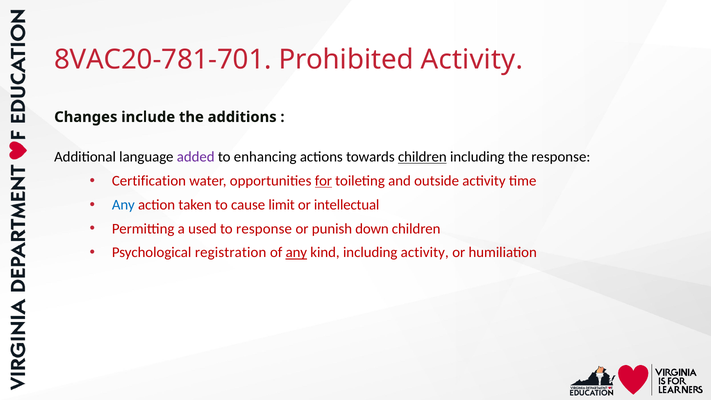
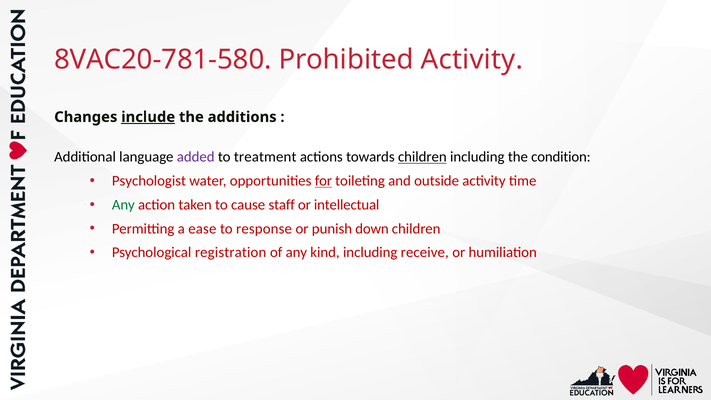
8VAC20-781-701: 8VAC20-781-701 -> 8VAC20-781-580 (163, 60)
include underline: none -> present (148, 117)
enhancing: enhancing -> treatment (265, 157)
the response: response -> condition (561, 157)
Certification: Certification -> Psychologist (149, 181)
Any colour: blue -> green (123, 205)
limit: limit -> staff (282, 205)
used: used -> ease (202, 229)
any underline: present -> none (296, 253)
including activity: activity -> receive (425, 253)
